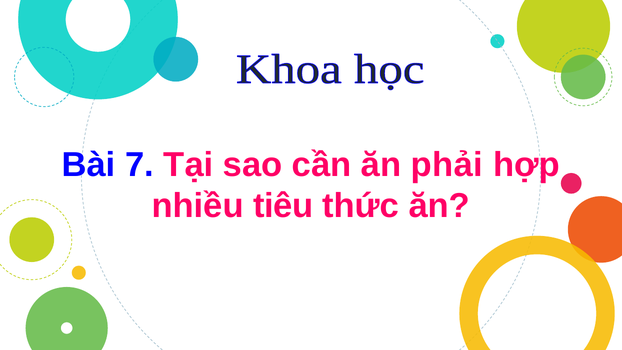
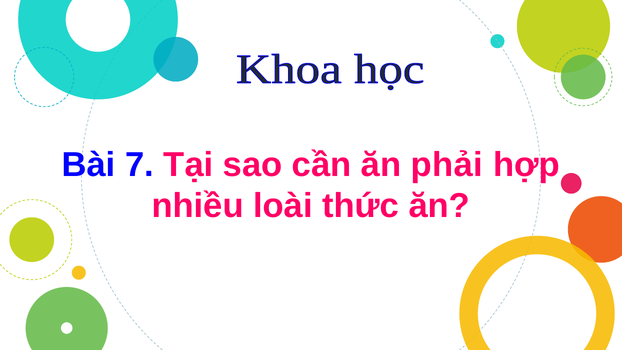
tiêu: tiêu -> loài (283, 206)
